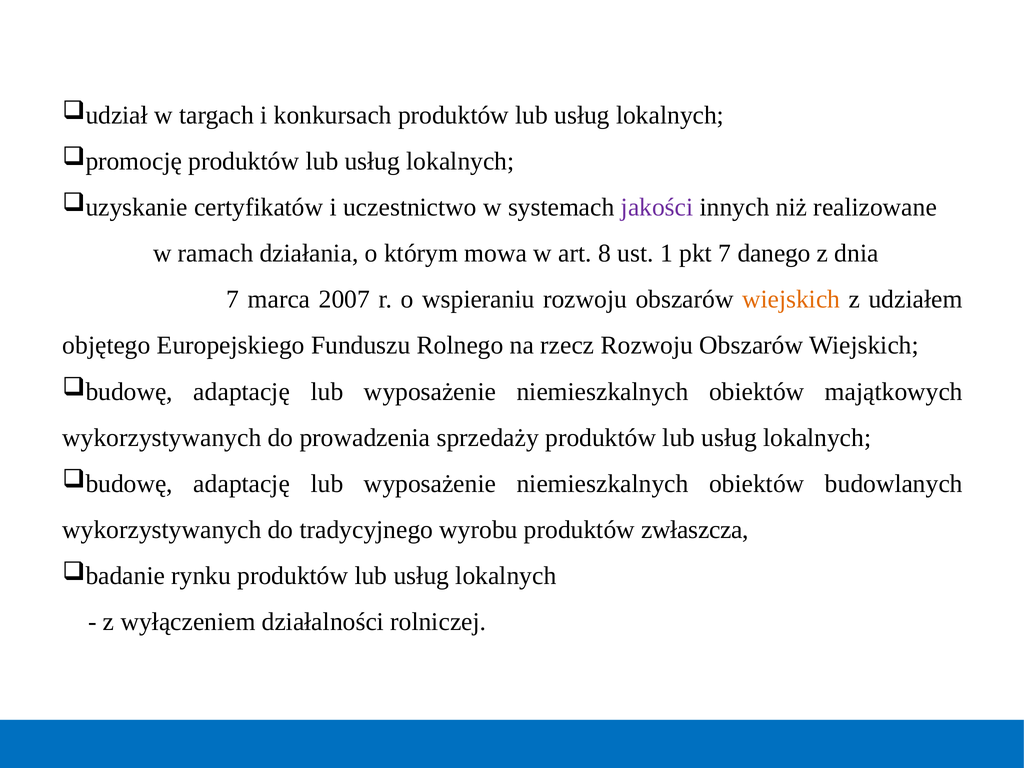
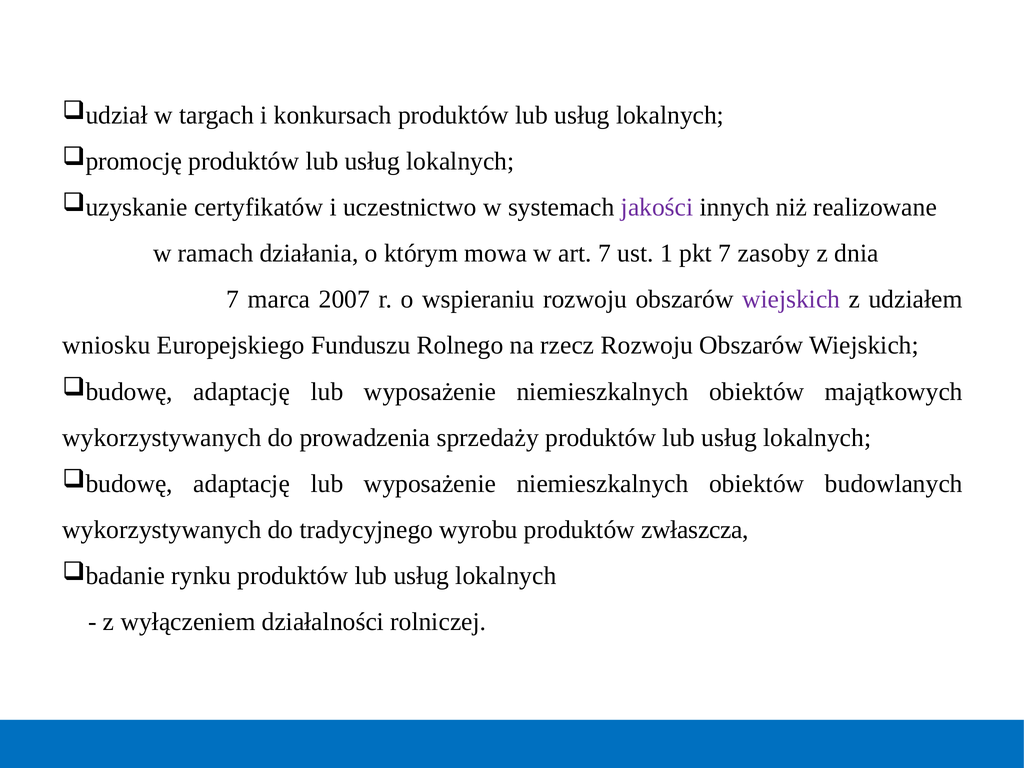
art 8: 8 -> 7 (605, 253)
danego: danego -> zasoby (774, 253)
wiejskich colour: orange -> purple (791, 299)
objętego: objętego -> wniosku (106, 345)
